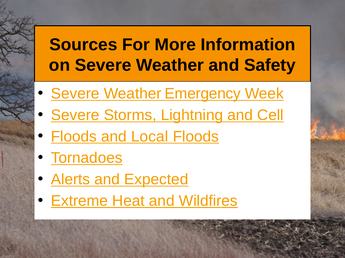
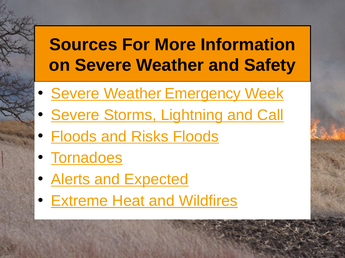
Cell: Cell -> Call (270, 115)
Local: Local -> Risks (150, 137)
